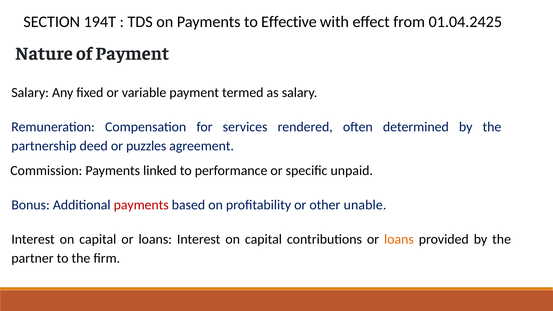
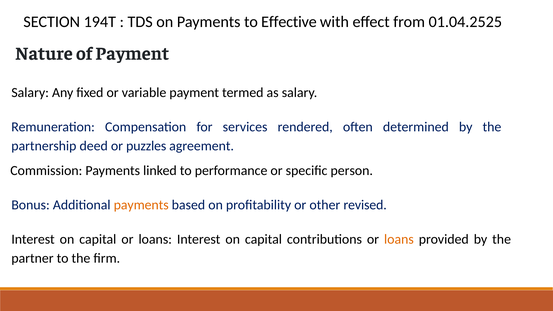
01.04.2425: 01.04.2425 -> 01.04.2525 (465, 22)
unpaid: unpaid -> person (352, 171)
payments colour: red -> orange (141, 205)
unable: unable -> revised (365, 205)
